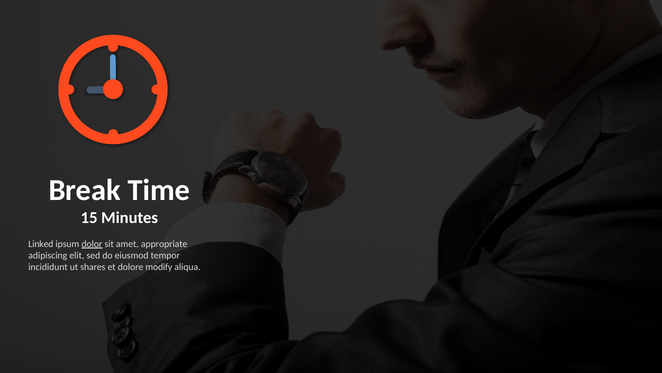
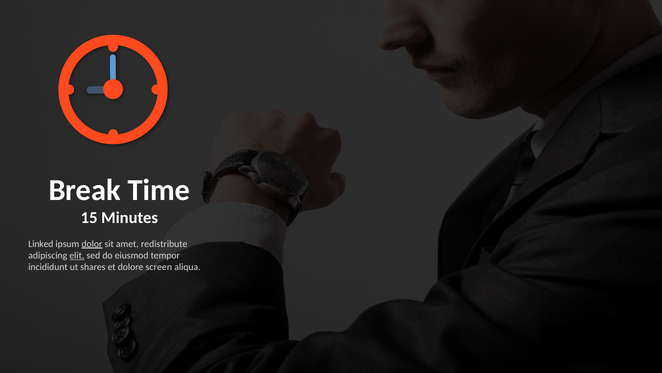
appropriate: appropriate -> redistribute (164, 243)
elit underline: none -> present (77, 255)
modify: modify -> screen (159, 267)
